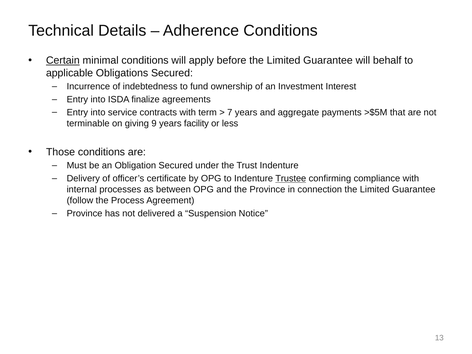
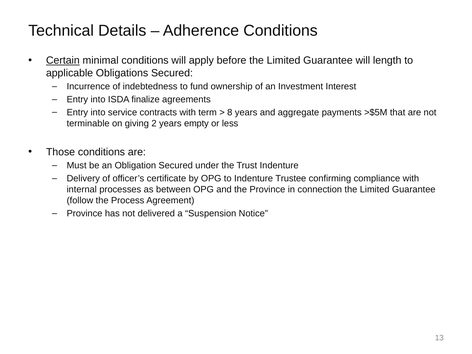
behalf: behalf -> length (387, 61)
7: 7 -> 8 (230, 112)
9: 9 -> 2 (154, 123)
facility: facility -> empty (196, 123)
Trustee underline: present -> none (291, 179)
